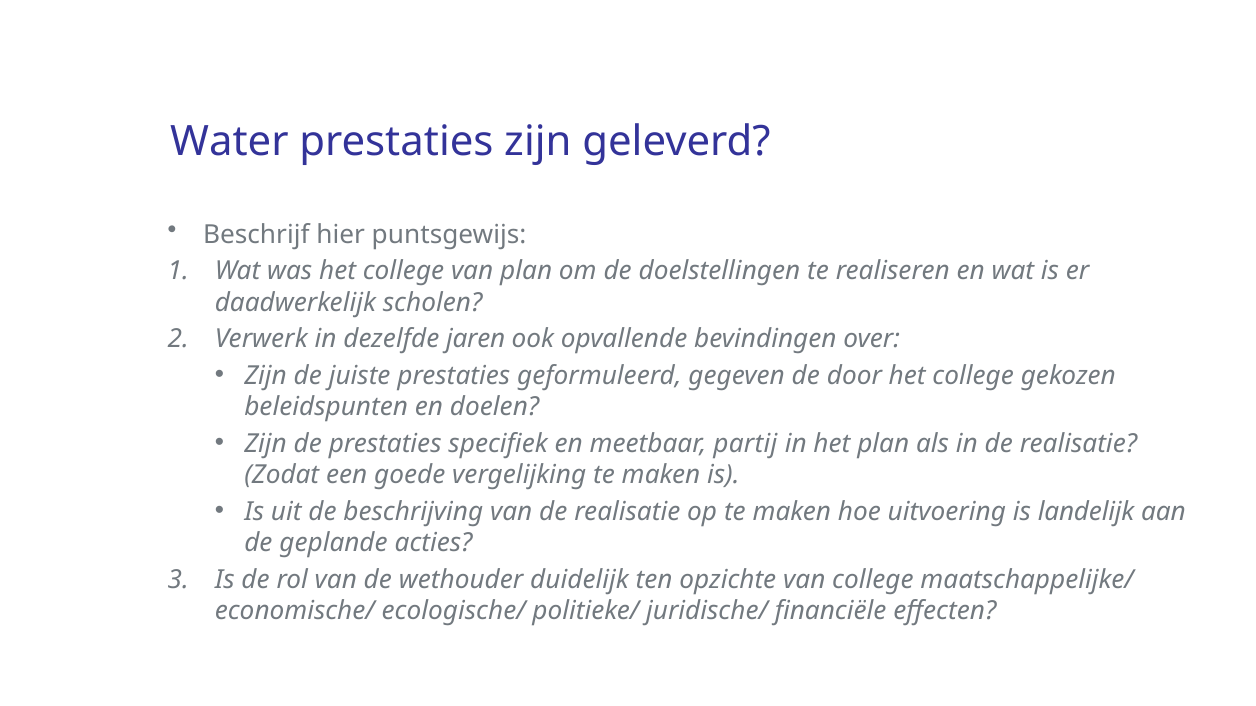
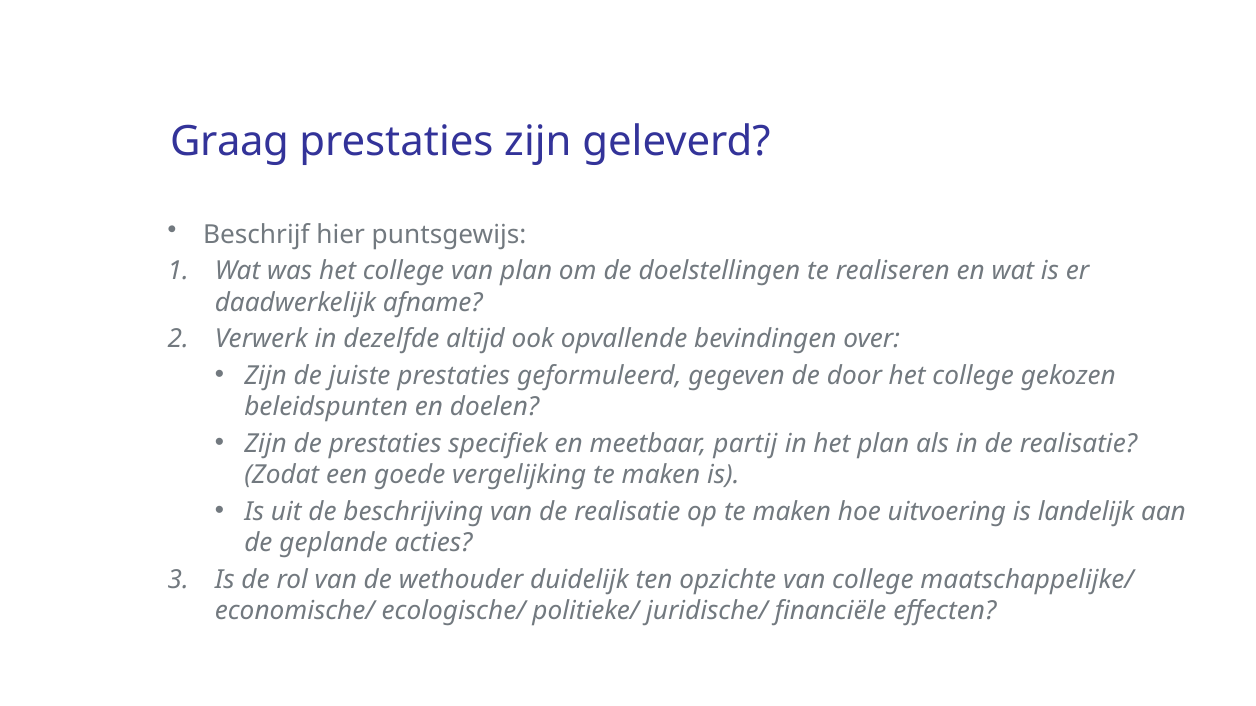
Water: Water -> Graag (230, 142)
scholen: scholen -> afname (433, 303)
jaren: jaren -> altijd (476, 339)
